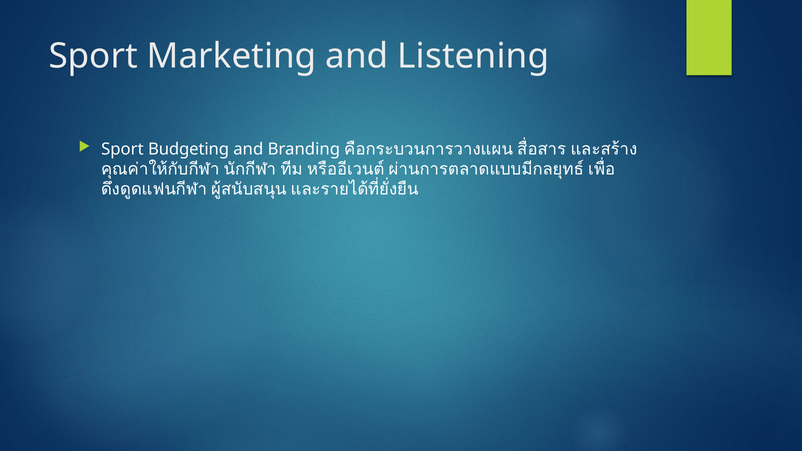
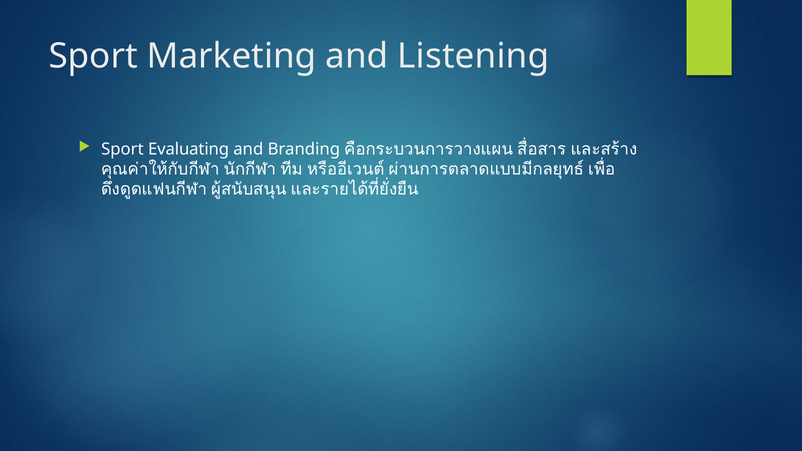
Budgeting: Budgeting -> Evaluating (189, 149)
